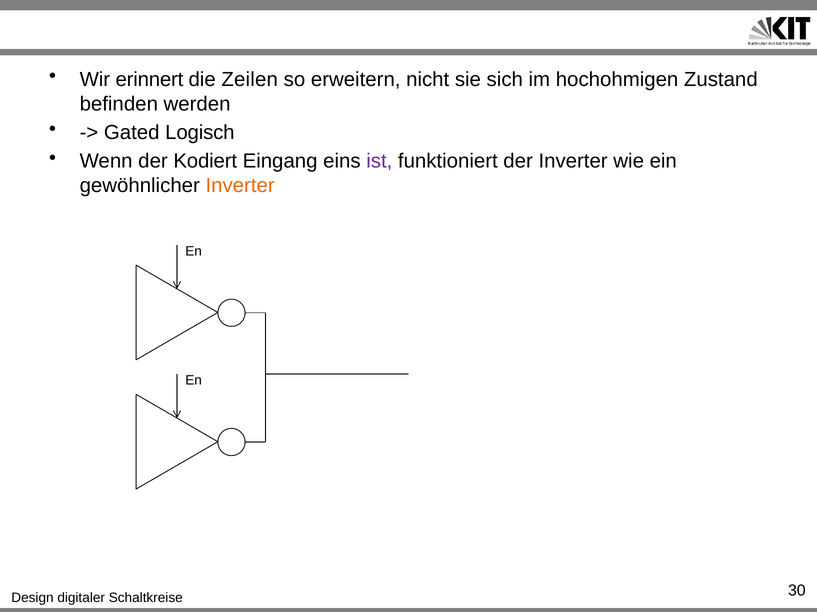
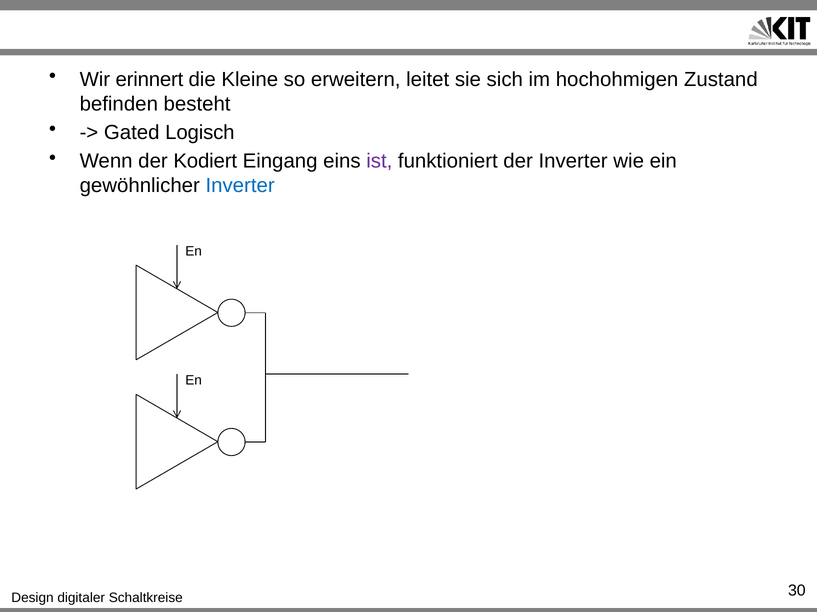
Zeilen: Zeilen -> Kleine (250, 80)
nicht: nicht -> leitet (428, 80)
werden: werden -> besteht (197, 104)
Inverter colour: orange -> blue (240, 186)
